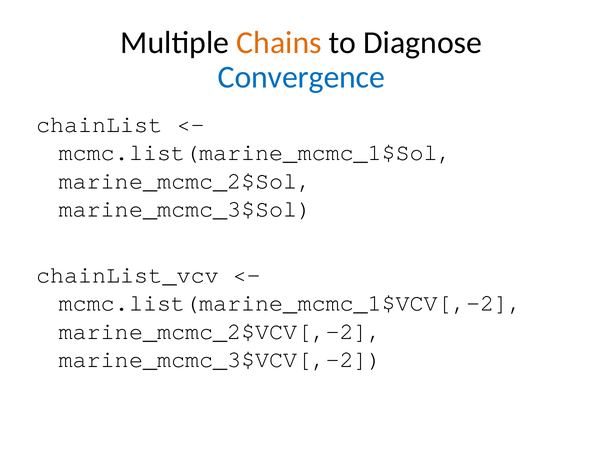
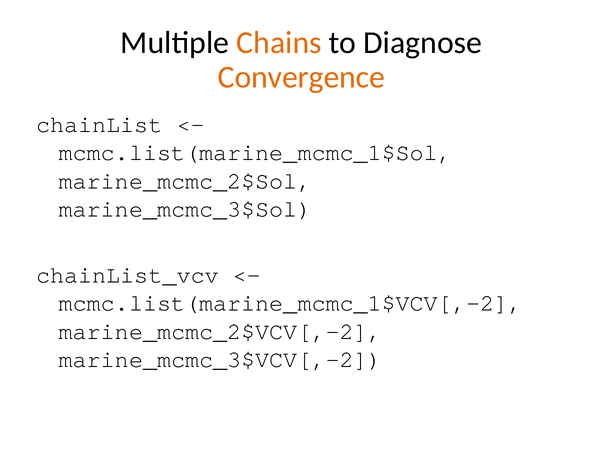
Convergence colour: blue -> orange (301, 77)
